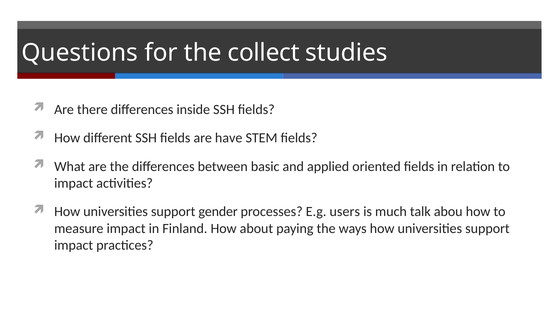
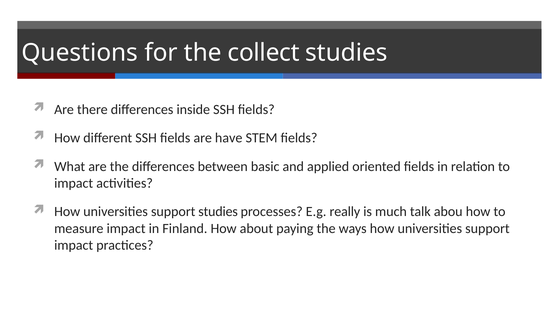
support gender: gender -> studies (218, 211)
users: users -> really (345, 211)
